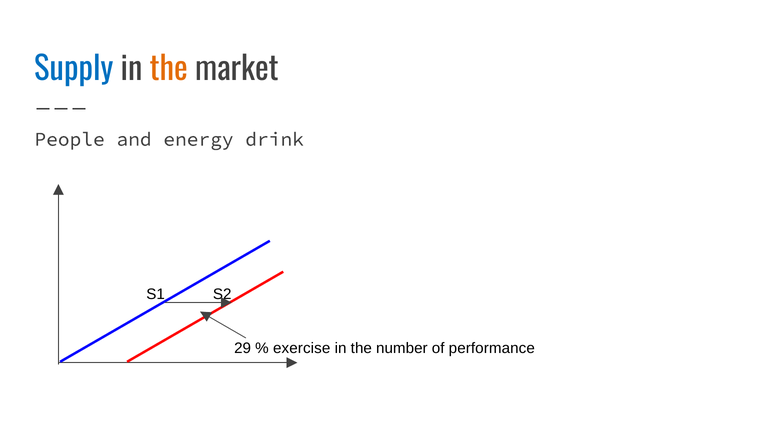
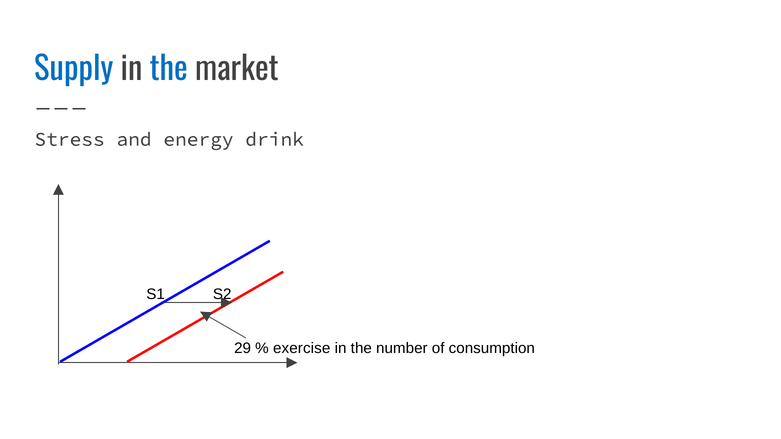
the colour: orange -> blue (169, 69)
People: People -> Stress (70, 139)
performance: performance -> consumption (492, 349)
